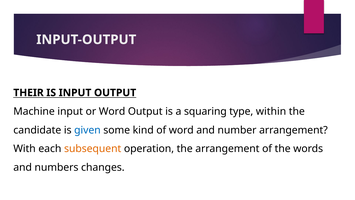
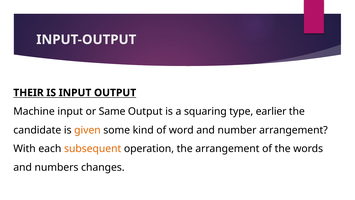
or Word: Word -> Same (112, 111)
within: within -> earlier (271, 111)
given colour: blue -> orange (87, 130)
